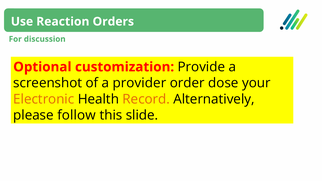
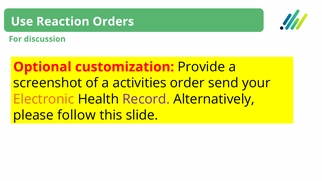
provider: provider -> activities (140, 83)
dose: dose -> send (223, 83)
Record colour: orange -> purple (146, 99)
